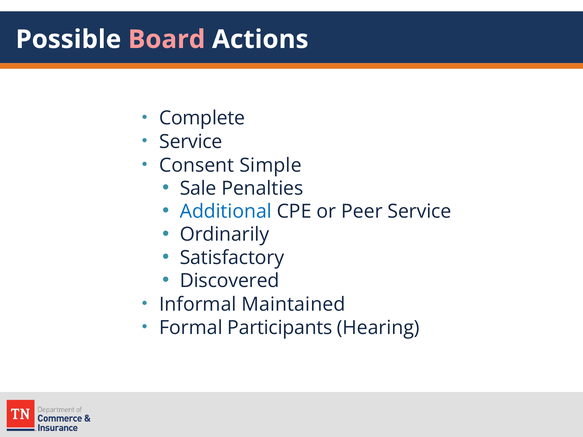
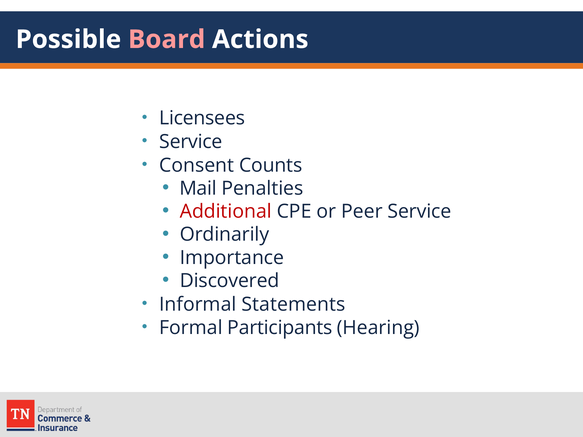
Complete: Complete -> Licensees (202, 118)
Simple: Simple -> Counts (271, 165)
Sale: Sale -> Mail (198, 188)
Additional colour: blue -> red (226, 212)
Satisfactory: Satisfactory -> Importance (232, 258)
Maintained: Maintained -> Statements (293, 304)
